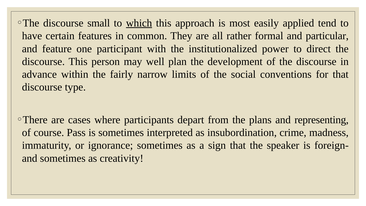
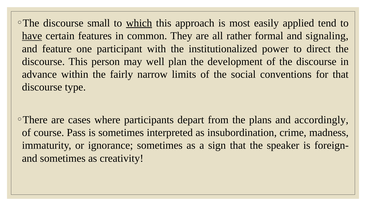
have underline: none -> present (32, 36)
particular: particular -> signaling (327, 36)
representing: representing -> accordingly (321, 120)
